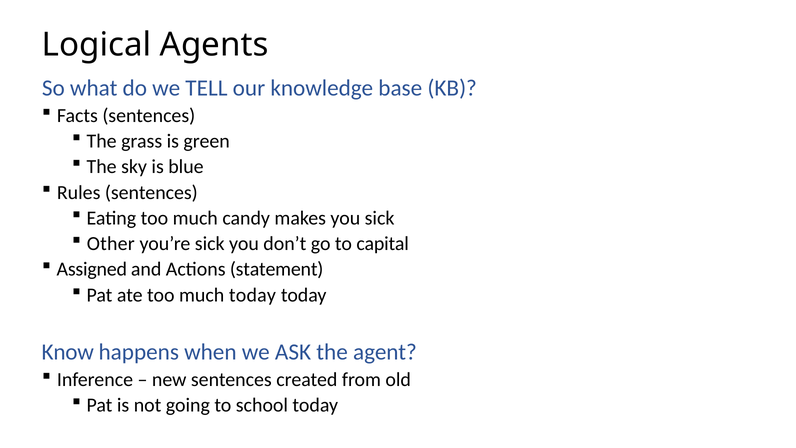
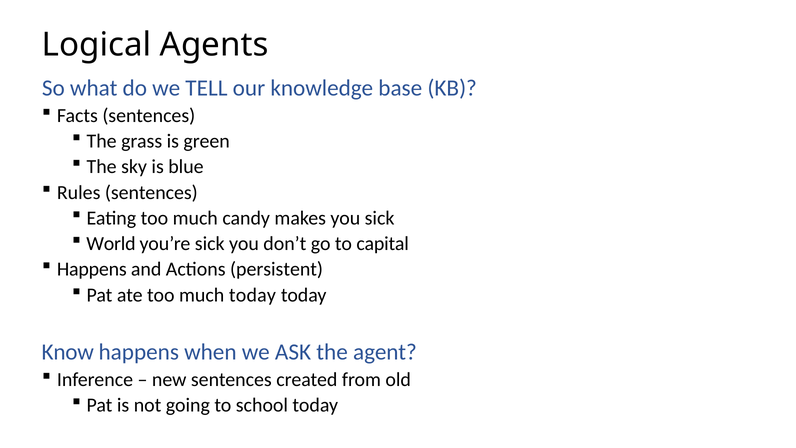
Other: Other -> World (111, 244)
Assigned: Assigned -> Happens (92, 269)
statement: statement -> persistent (277, 269)
